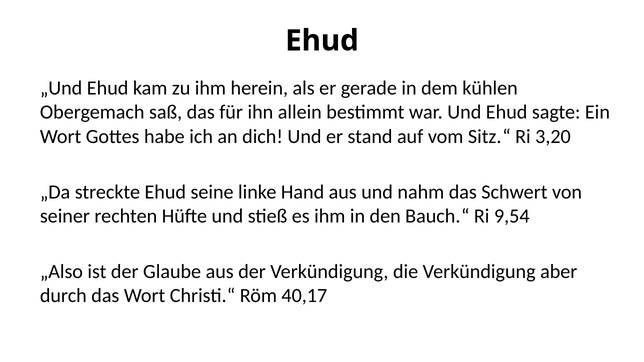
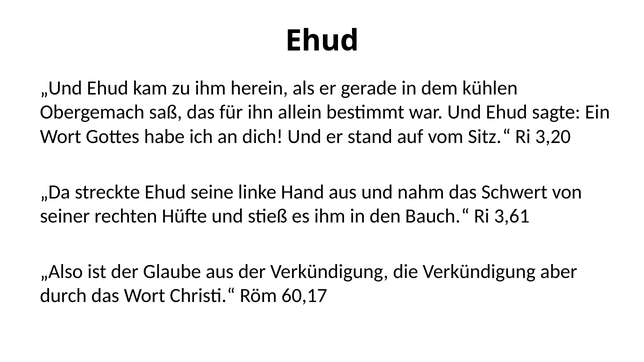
9,54: 9,54 -> 3,61 (512, 216)
40,17: 40,17 -> 60,17 (304, 296)
